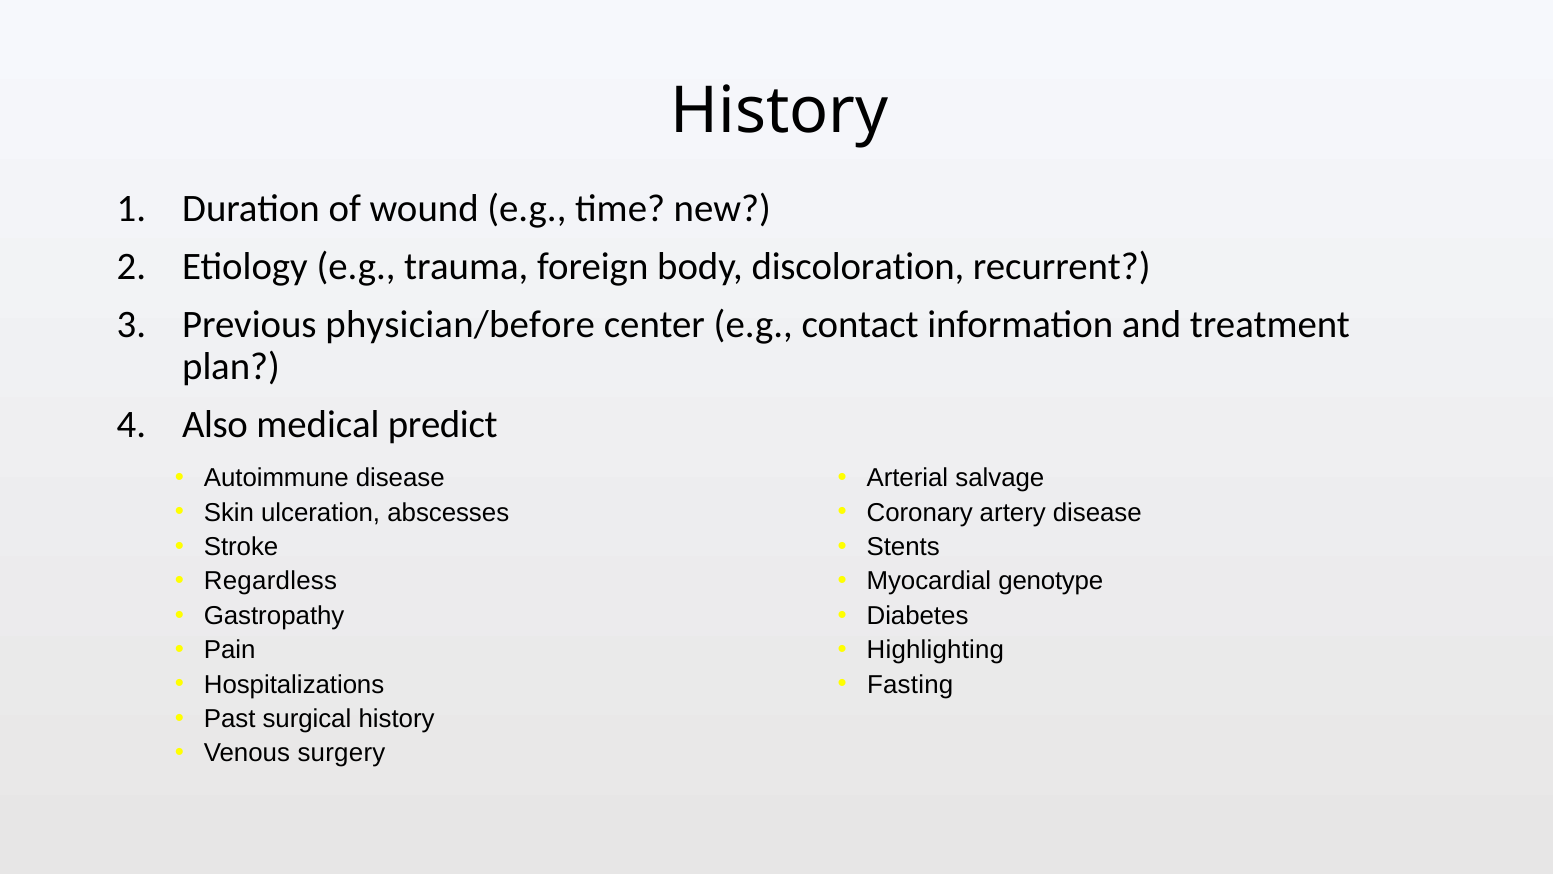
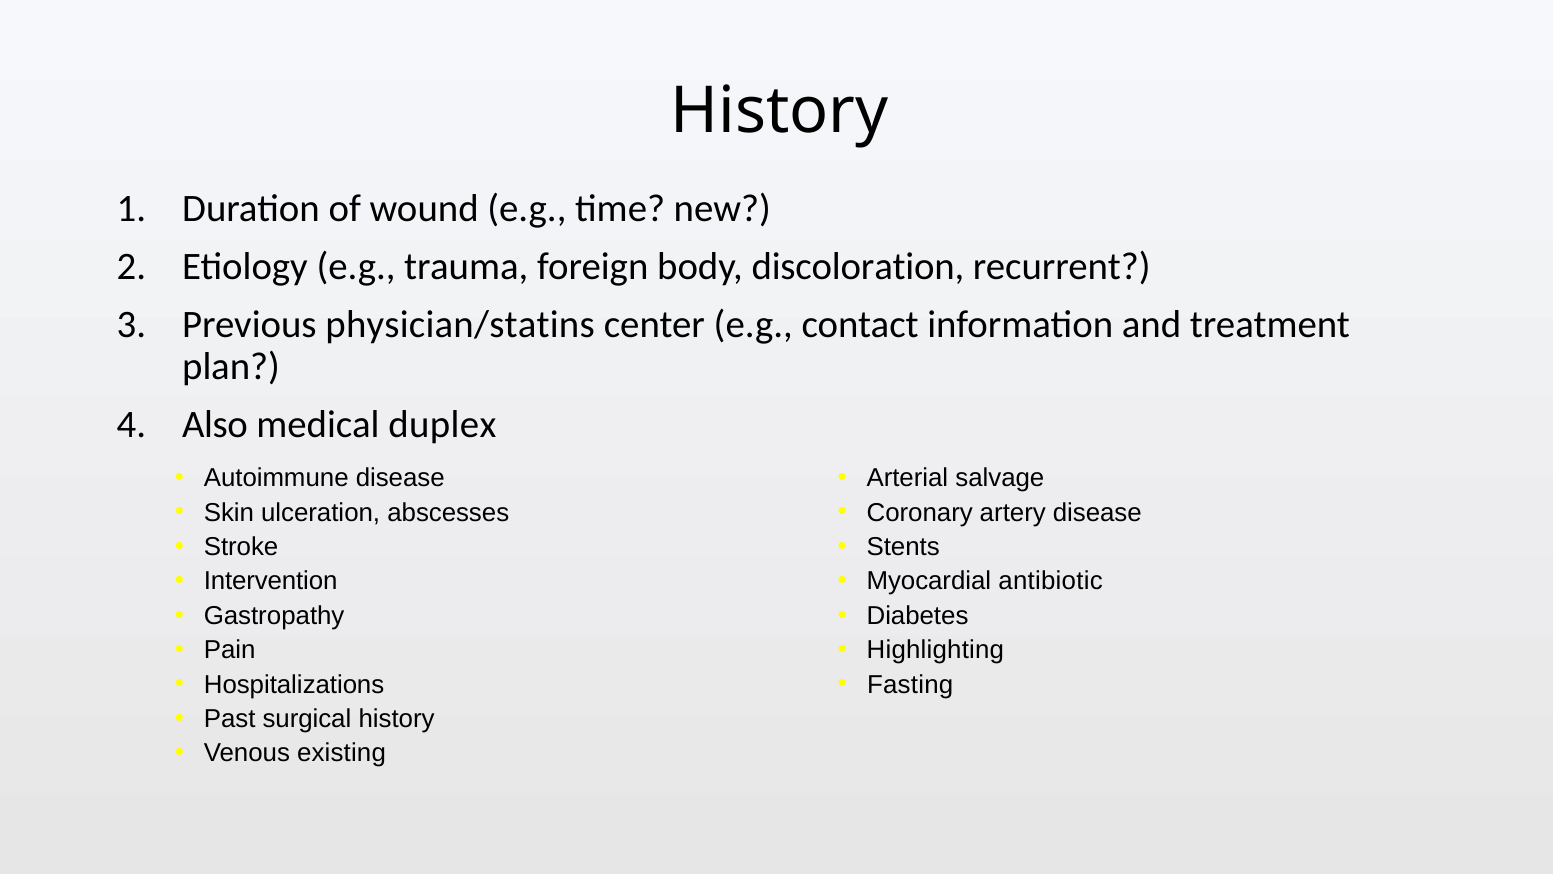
physician/before: physician/before -> physician/statins (460, 324)
predict: predict -> duplex (442, 424)
Regardless: Regardless -> Intervention (271, 581)
genotype: genotype -> antibiotic (1051, 581)
surgery: surgery -> existing (341, 753)
